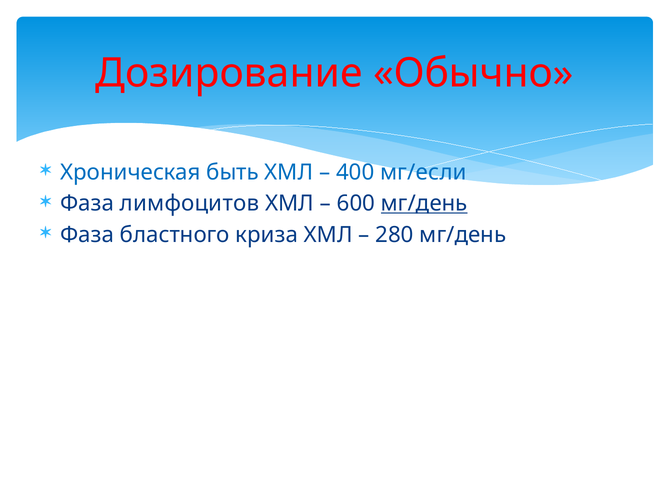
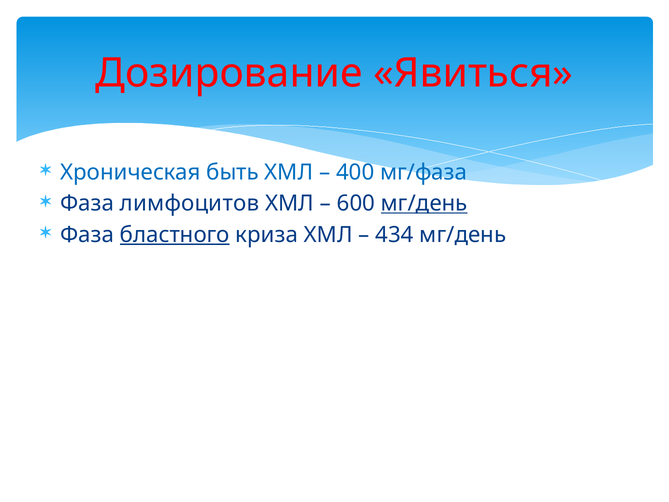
Обычно: Обычно -> Явиться (473, 73)
мг/если: мг/если -> мг/фаза (423, 172)
бластного underline: none -> present (175, 235)
280: 280 -> 434 (395, 235)
